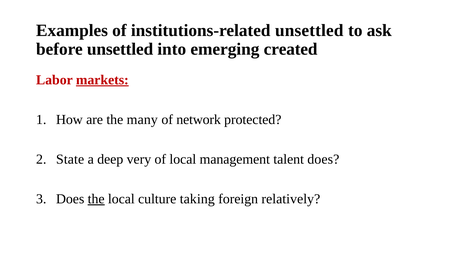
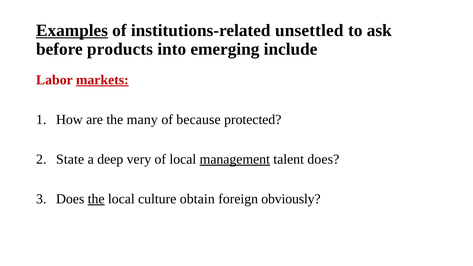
Examples underline: none -> present (72, 30)
before unsettled: unsettled -> products (120, 49)
created: created -> include (291, 49)
network: network -> because (198, 120)
management underline: none -> present (235, 159)
taking: taking -> obtain (197, 199)
relatively: relatively -> obviously (291, 199)
